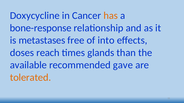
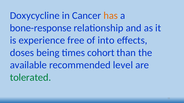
metastases: metastases -> experience (42, 40)
reach: reach -> being (48, 53)
glands: glands -> cohort (101, 53)
gave: gave -> level (123, 65)
tolerated colour: orange -> green (30, 78)
